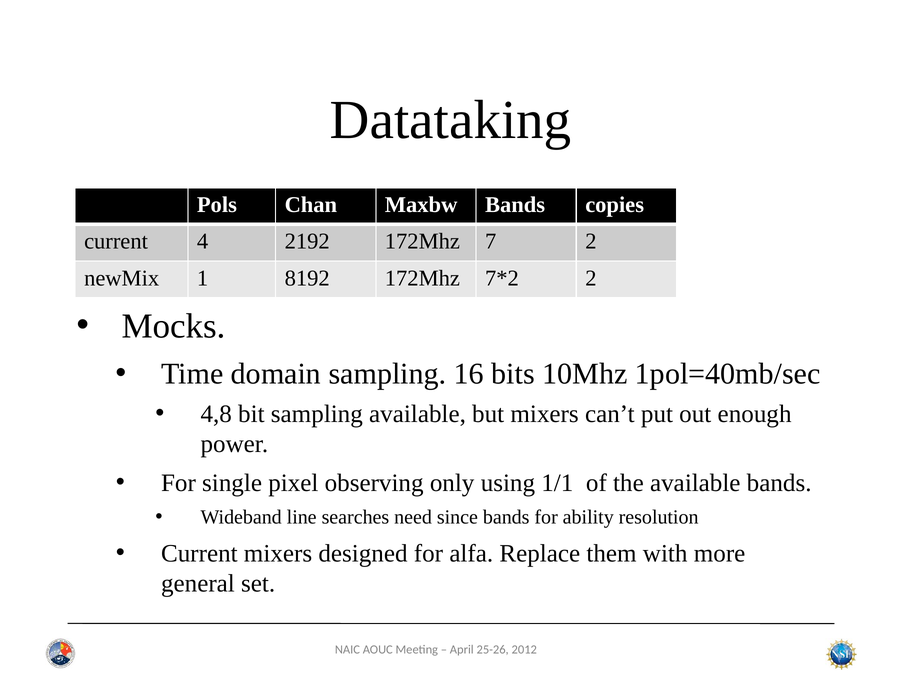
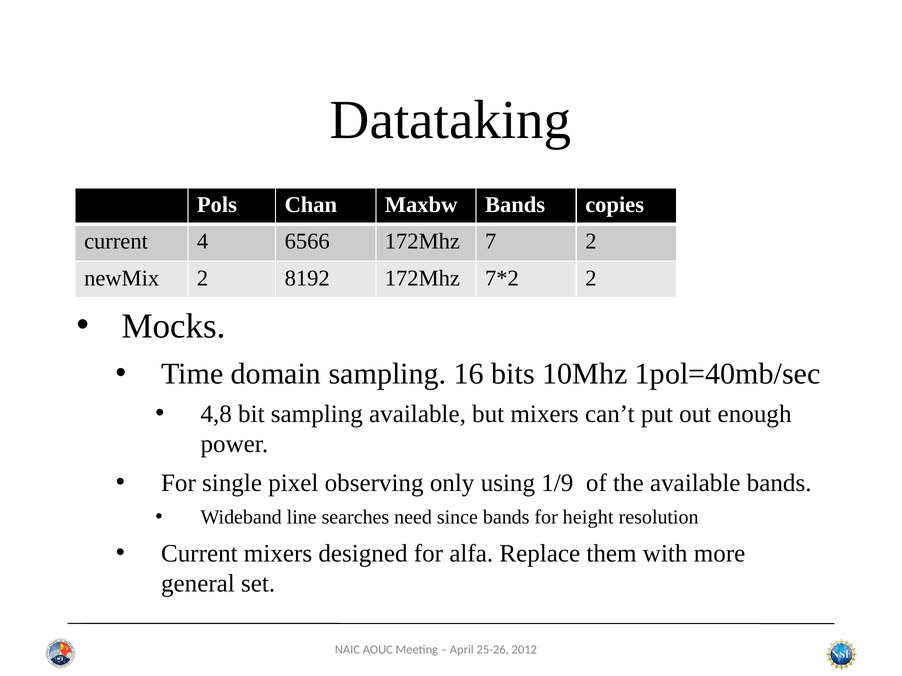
2192: 2192 -> 6566 (307, 242)
1: 1 -> 2 (203, 278)
1/1: 1/1 -> 1/9 (557, 483)
ability: ability -> height (588, 518)
